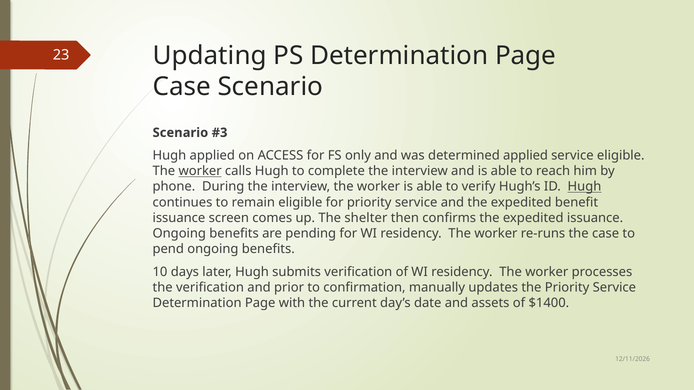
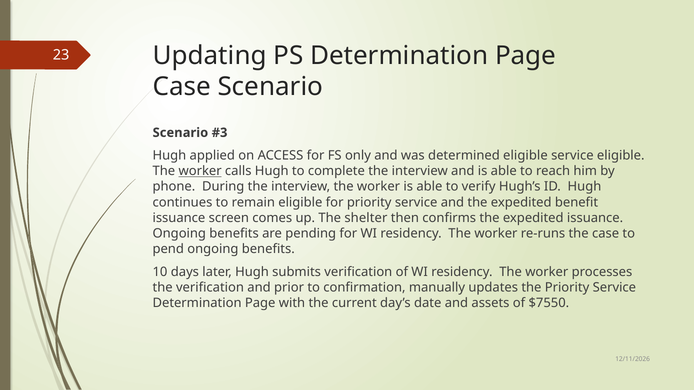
determined applied: applied -> eligible (525, 156)
Hugh underline: present -> none (584, 187)
$1400: $1400 -> $7550 (549, 303)
